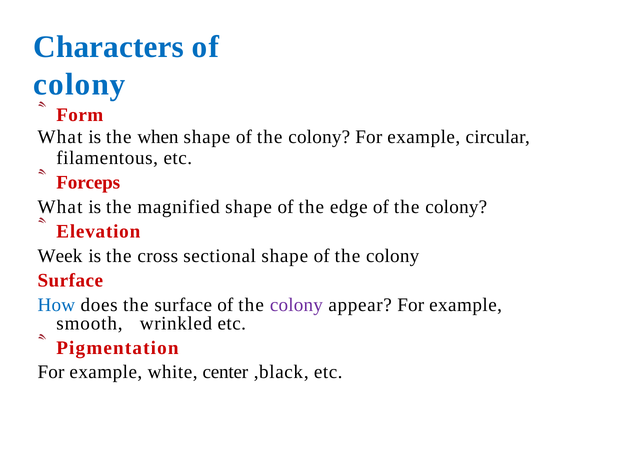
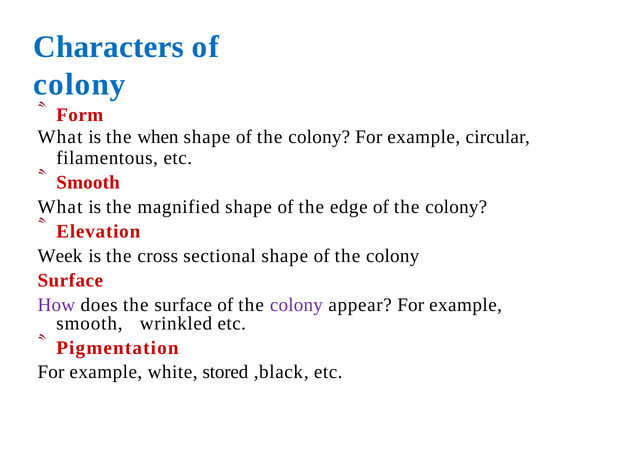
Forceps: Forceps -> Smooth (88, 182)
How colour: blue -> purple (56, 305)
center: center -> stored (225, 372)
